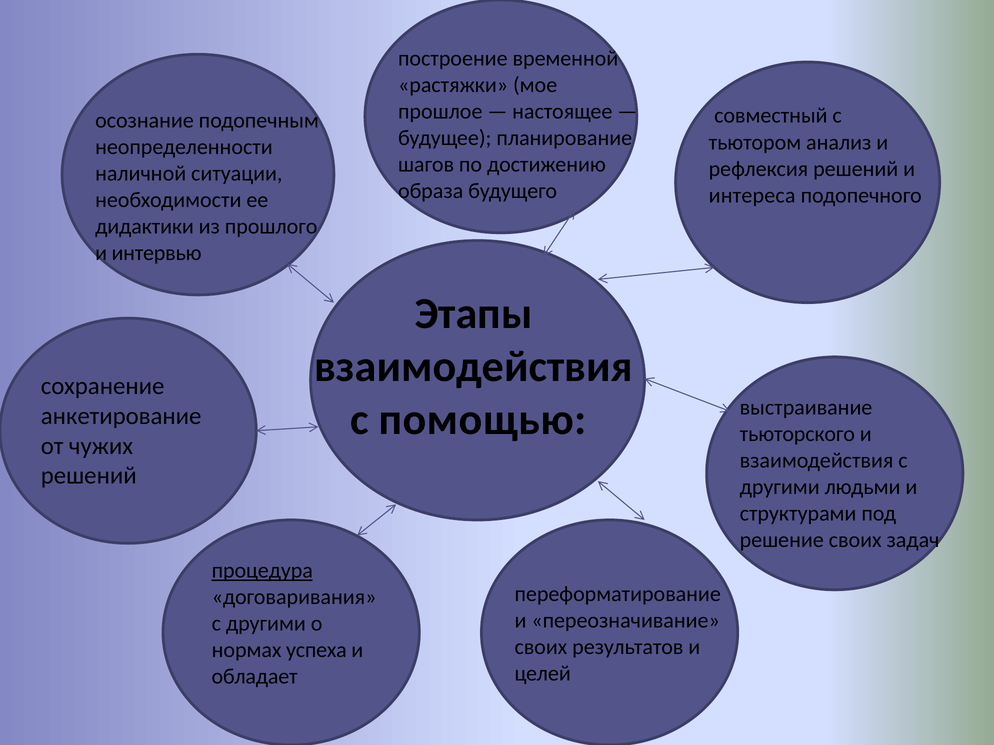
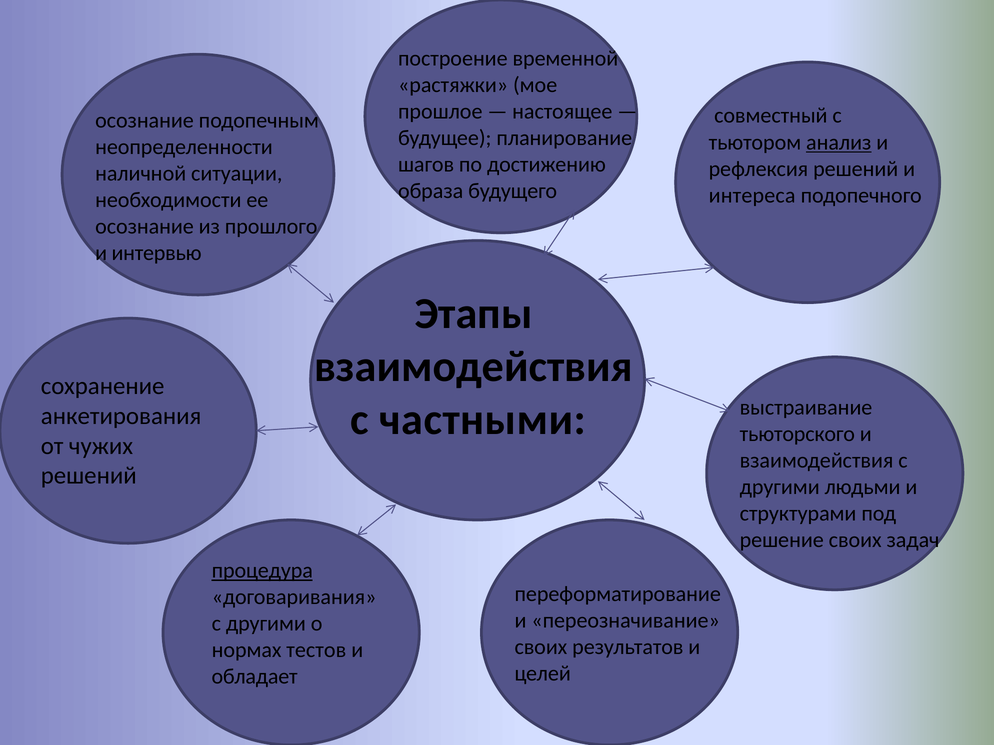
анализ underline: none -> present (839, 143)
дидактики: дидактики -> осознание (144, 227)
помощью: помощью -> частными (483, 420)
анкетирование: анкетирование -> анкетирования (121, 416)
успеха: успеха -> тестов (316, 651)
